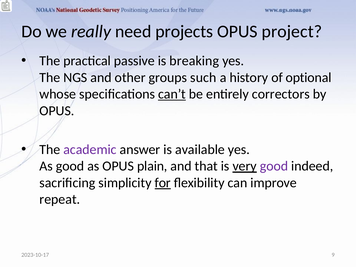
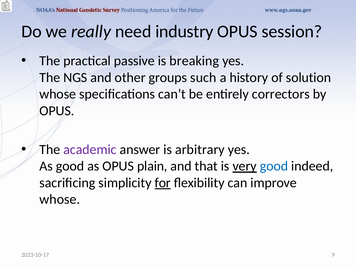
projects: projects -> industry (184, 31)
project: project -> session (292, 31)
optional: optional -> solution (308, 77)
can’t underline: present -> none (172, 94)
available: available -> arbitrary (200, 150)
good colour: purple -> blue (274, 166)
repeat: repeat -> whose (60, 199)
